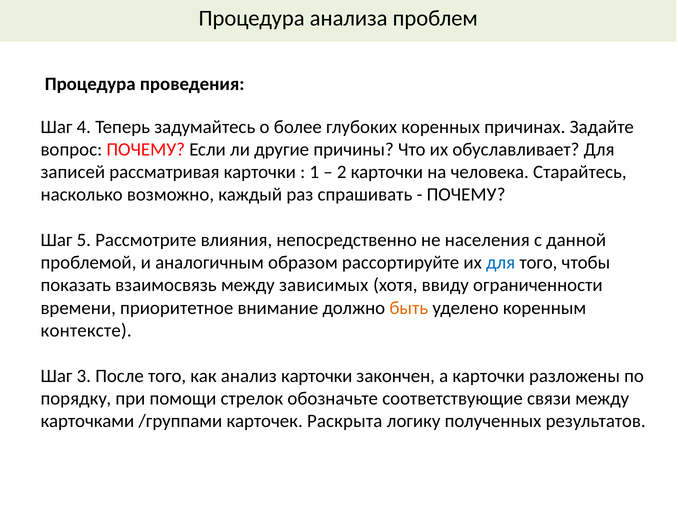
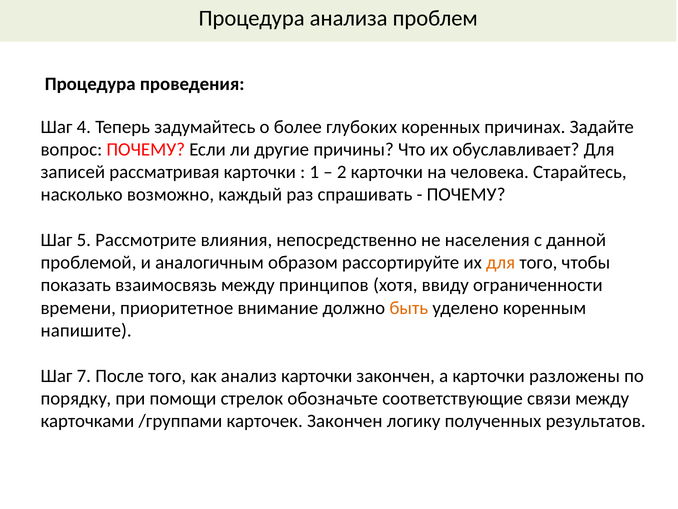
для colour: blue -> orange (501, 262)
зависимых: зависимых -> принципов (324, 285)
контексте: контексте -> напишите (86, 330)
3: 3 -> 7 (84, 375)
карточек Раскрыта: Раскрыта -> Закончен (345, 421)
